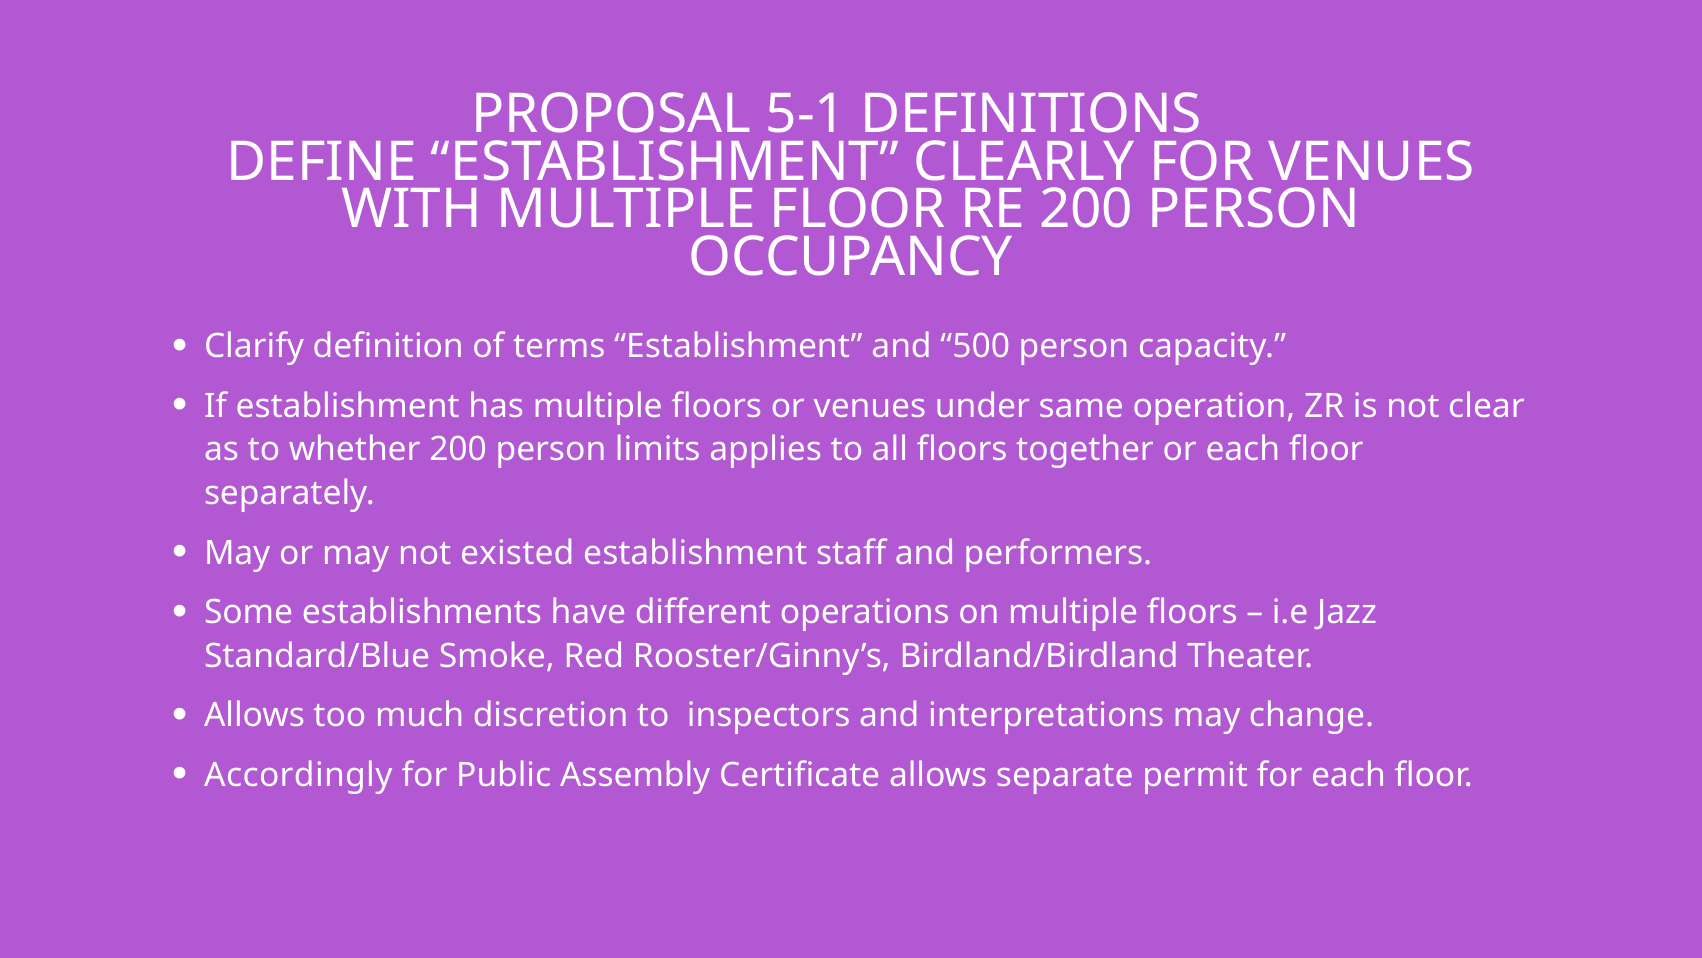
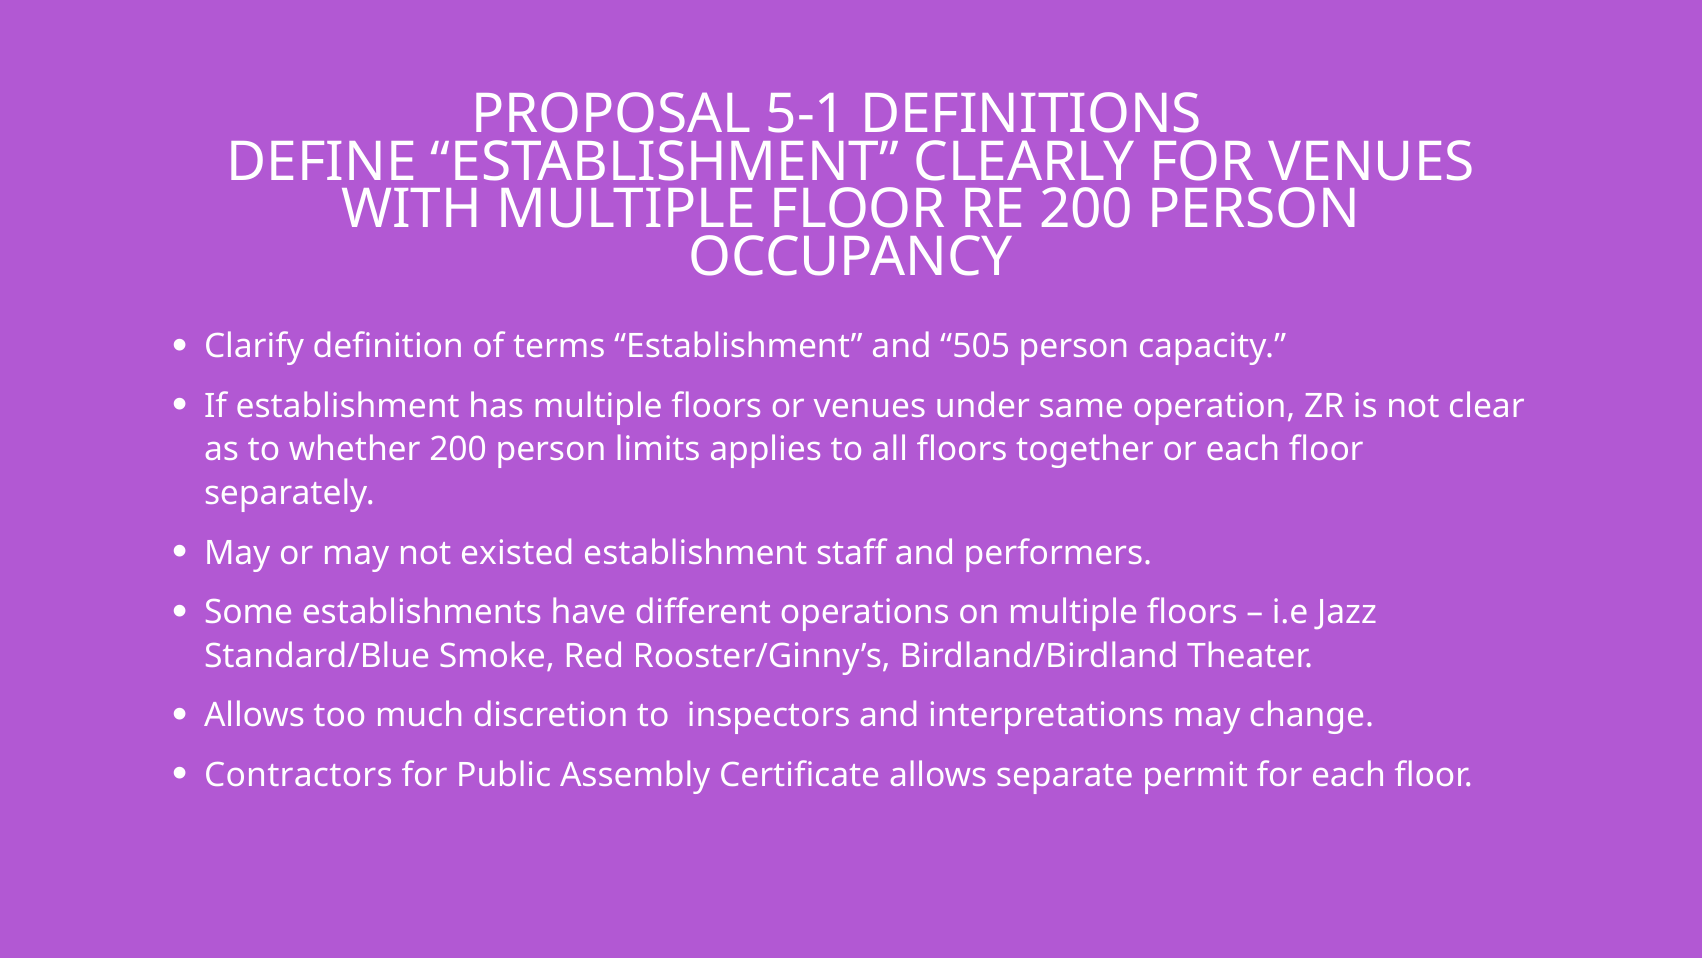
500: 500 -> 505 (975, 346)
Accordingly: Accordingly -> Contractors (298, 775)
